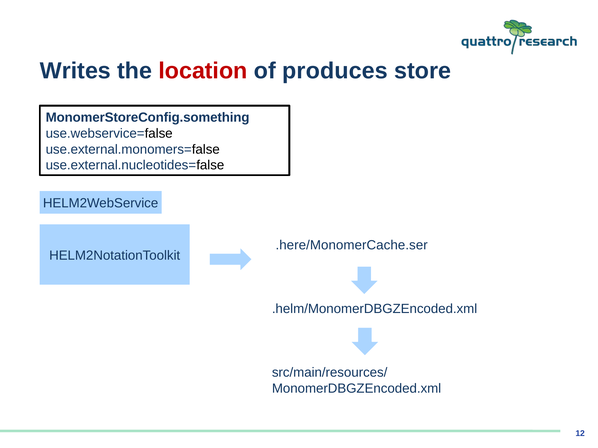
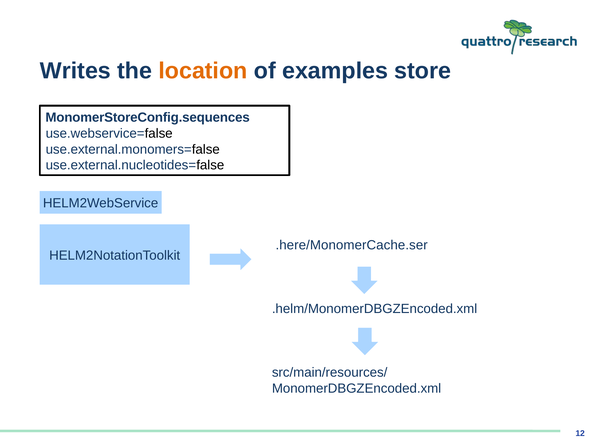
location colour: red -> orange (203, 71)
produces: produces -> examples (335, 71)
MonomerStoreConfig.something: MonomerStoreConfig.something -> MonomerStoreConfig.sequences (148, 118)
